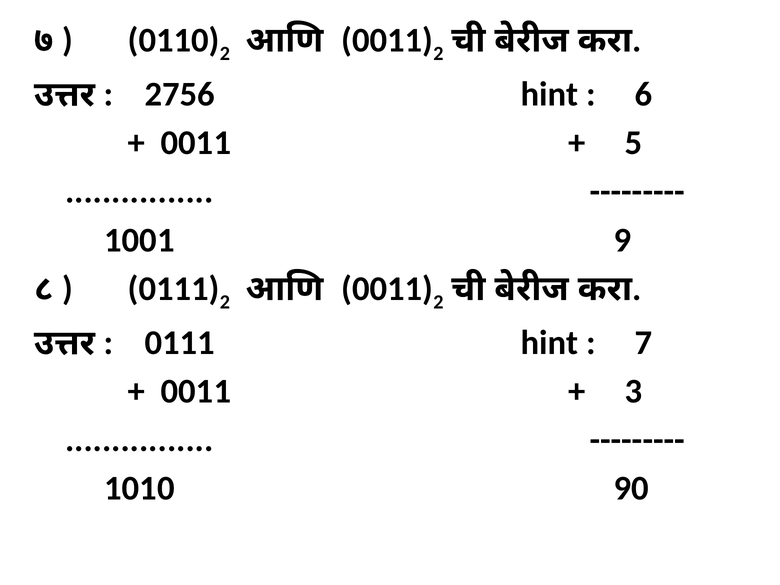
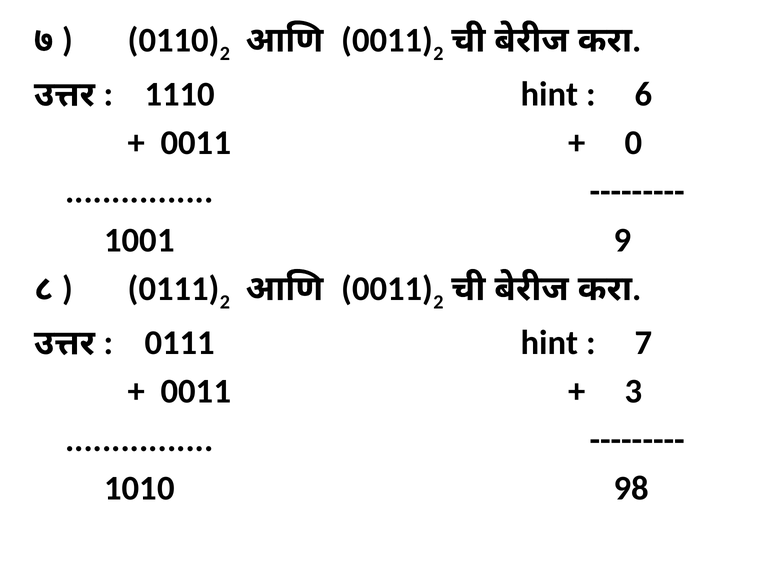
2756: 2756 -> 1110 (180, 94)
5: 5 -> 0 (633, 143)
90: 90 -> 98 (631, 489)
